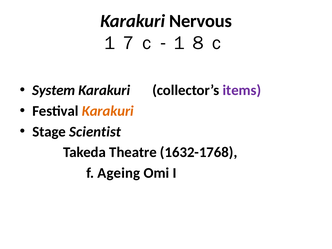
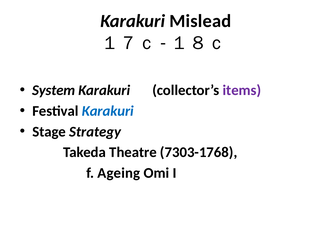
Nervous: Nervous -> Mislead (200, 21)
Karakuri colour: orange -> blue (108, 111)
Scientist: Scientist -> Strategy (95, 132)
1632-1768: 1632-1768 -> 7303-1768 (199, 152)
